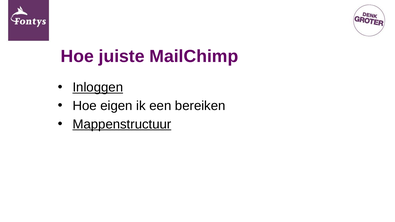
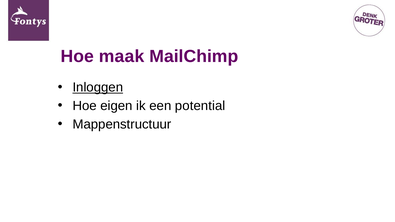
juiste: juiste -> maak (122, 56)
bereiken: bereiken -> potential (200, 106)
Mappenstructuur underline: present -> none (122, 124)
